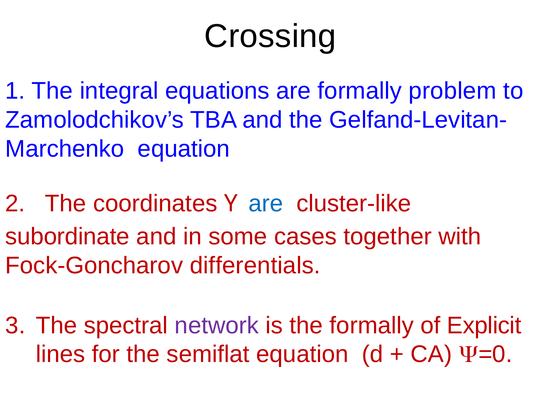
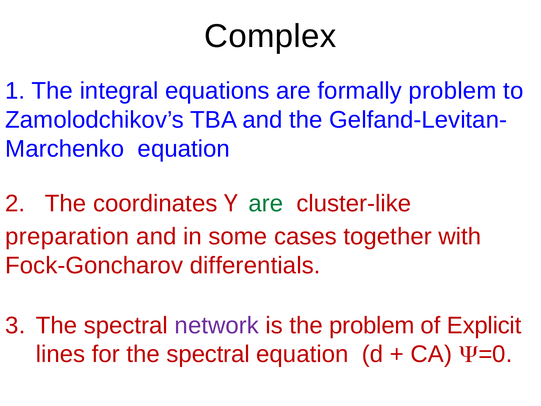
Crossing: Crossing -> Complex (270, 36)
are colour: blue -> green (266, 204)
subordinate: subordinate -> preparation (67, 236)
the formally: formally -> problem (372, 325)
for the semiflat: semiflat -> spectral (208, 354)
